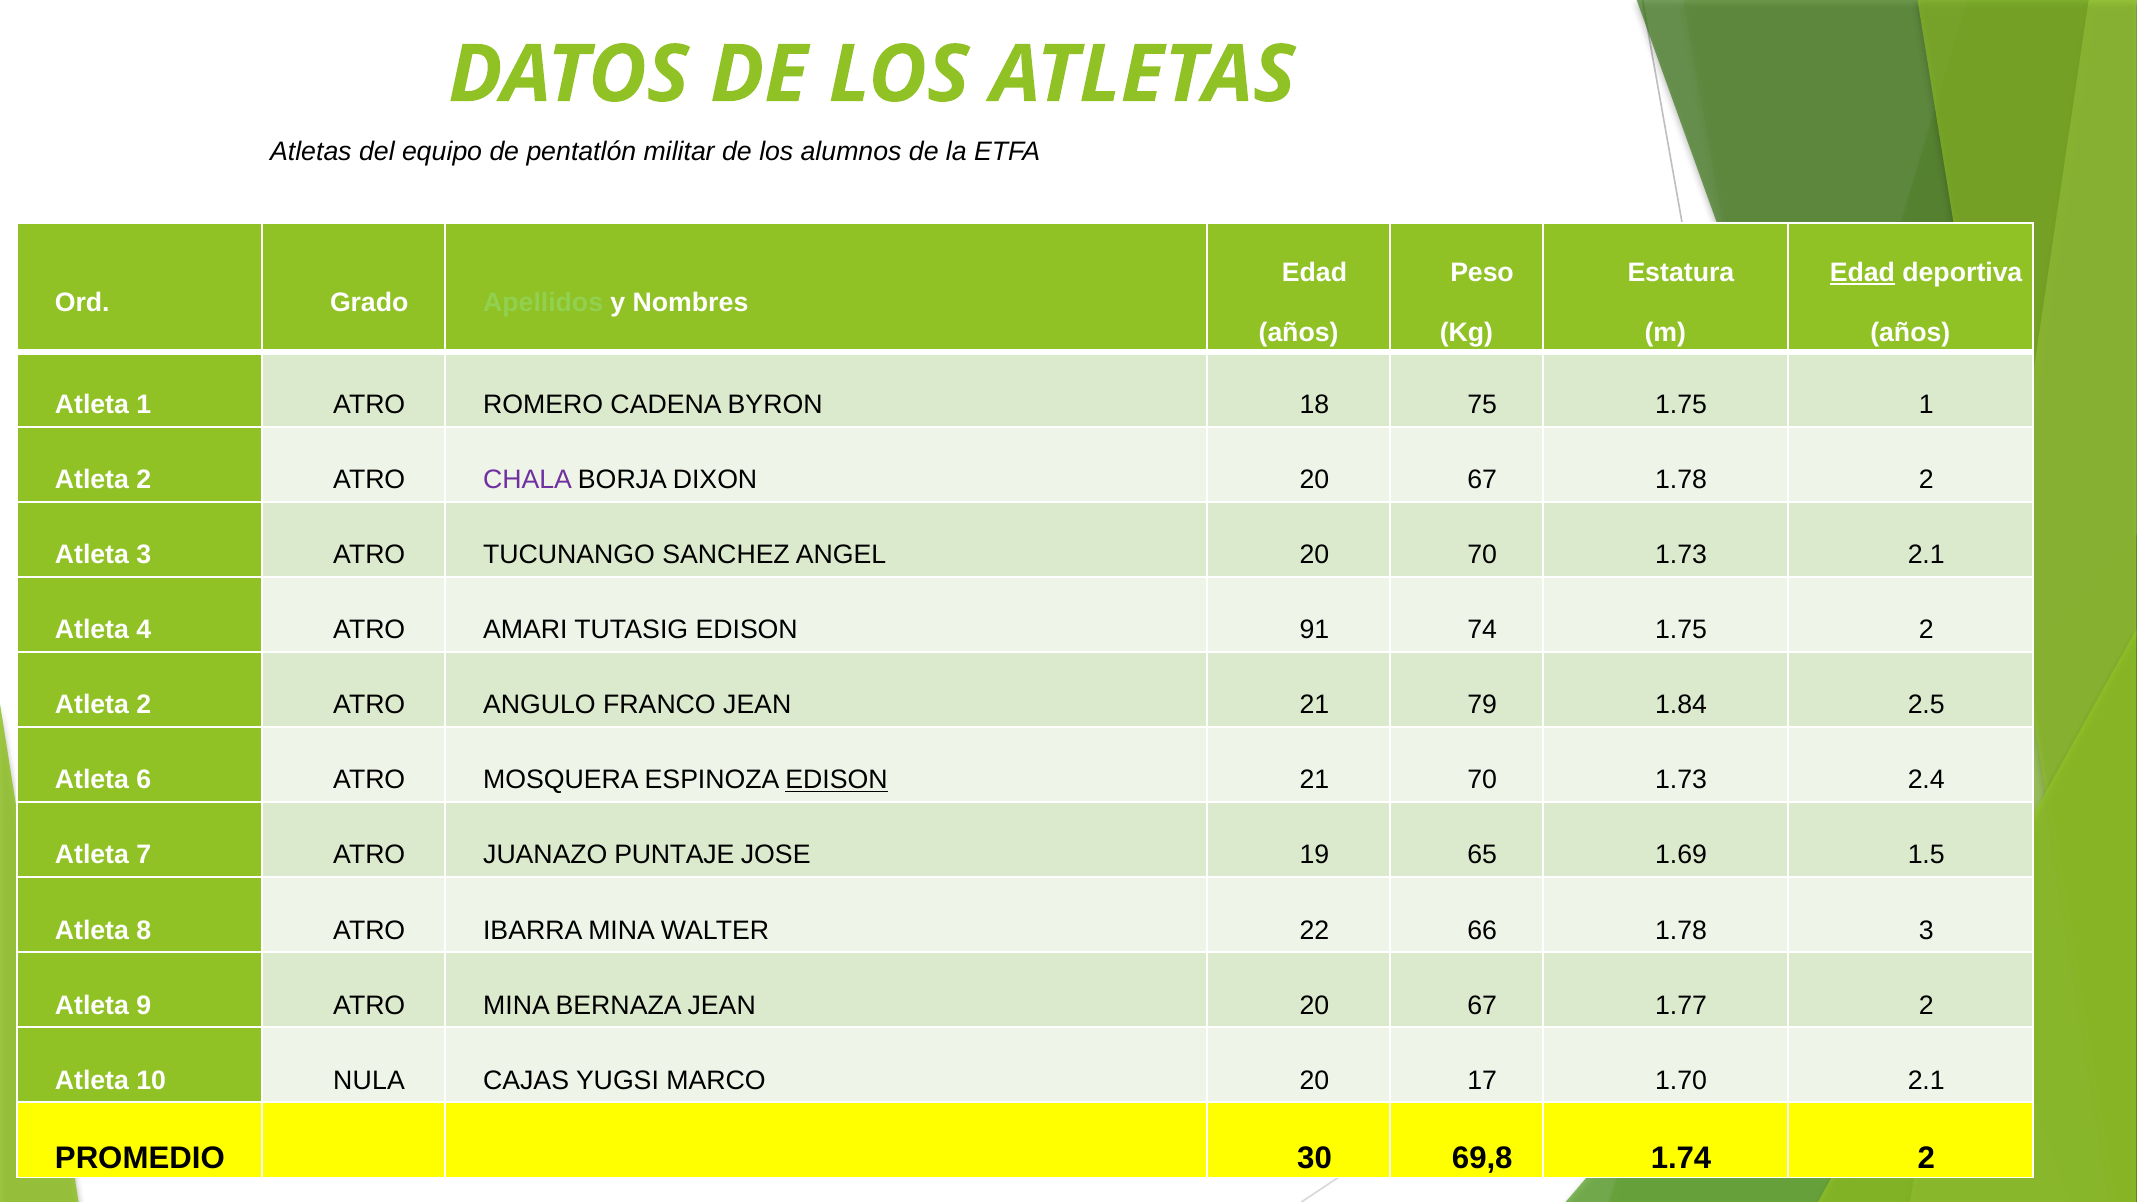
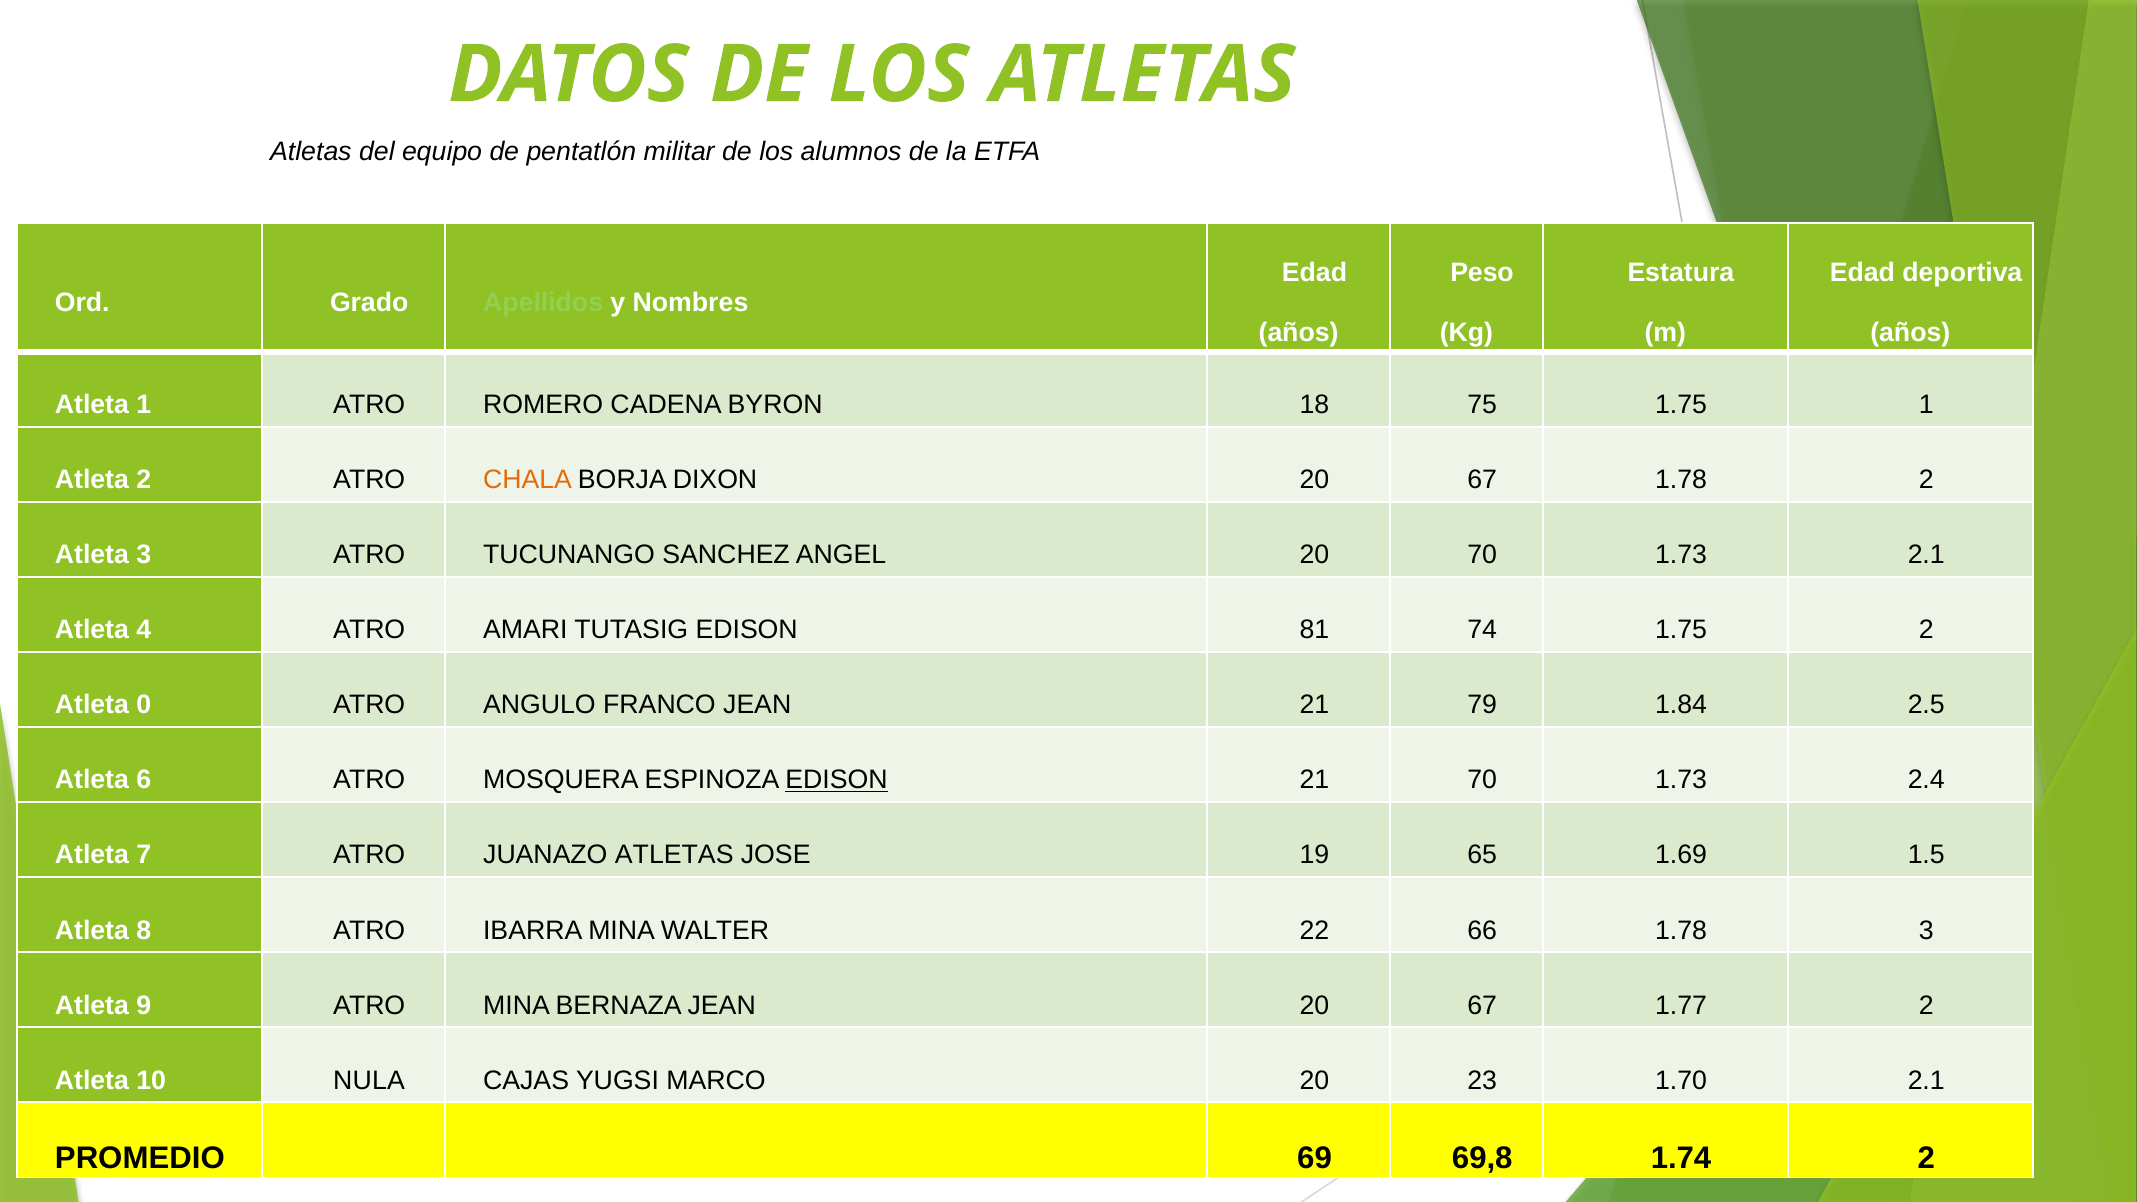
Edad underline: present -> none (1862, 273)
CHALA colour: purple -> orange (528, 480)
91: 91 -> 81 (1315, 630)
2: 2 -> 0 (144, 705)
JUANAZO PUNTAJE: PUNTAJE -> ATLETAS (674, 855)
17: 17 -> 23 (1482, 1080)
30: 30 -> 69 (1315, 1158)
